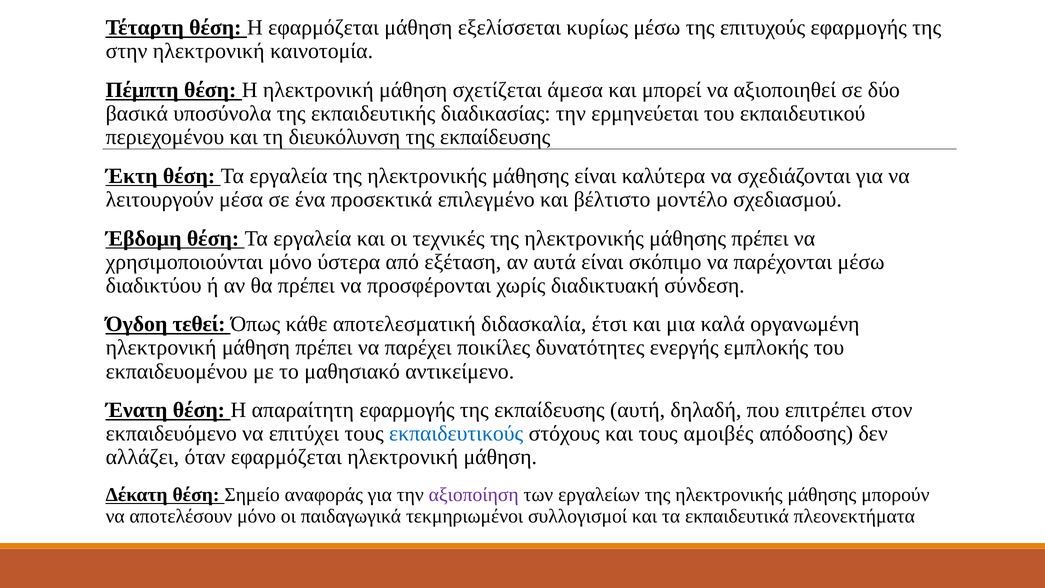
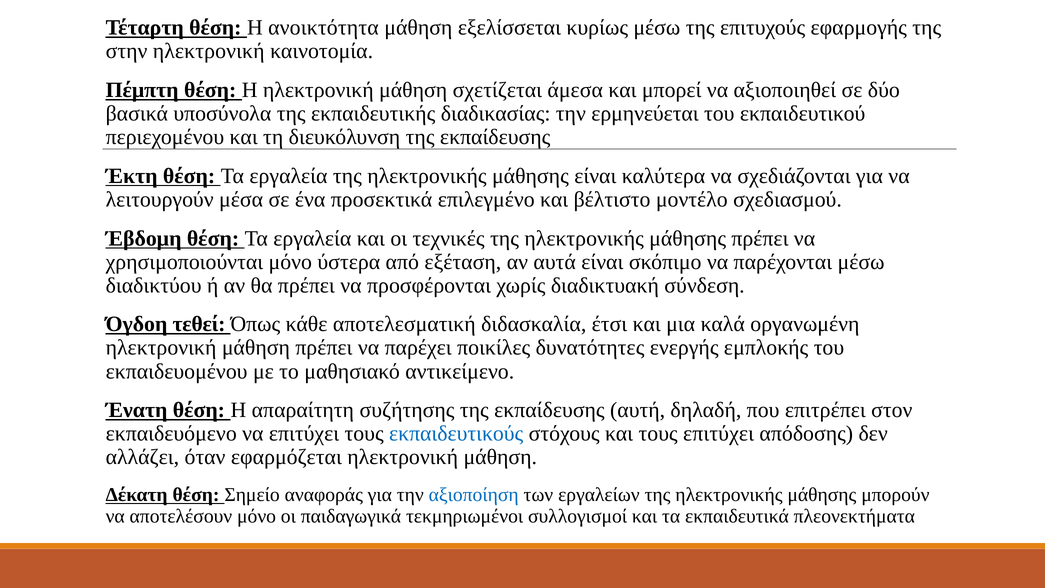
Η εφαρμόζεται: εφαρμόζεται -> ανοικτότητα (323, 28)
απαραίτητη εφαρμογής: εφαρμογής -> συζήτησης (407, 410)
τους αμοιβές: αμοιβές -> επιτύχει (719, 434)
αξιοποίηση colour: purple -> blue (474, 495)
